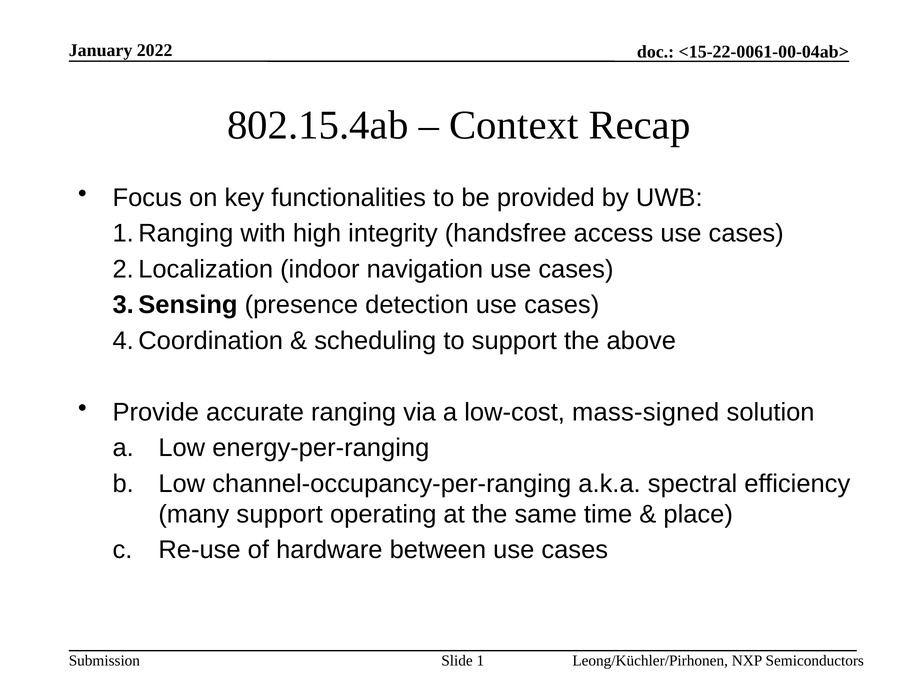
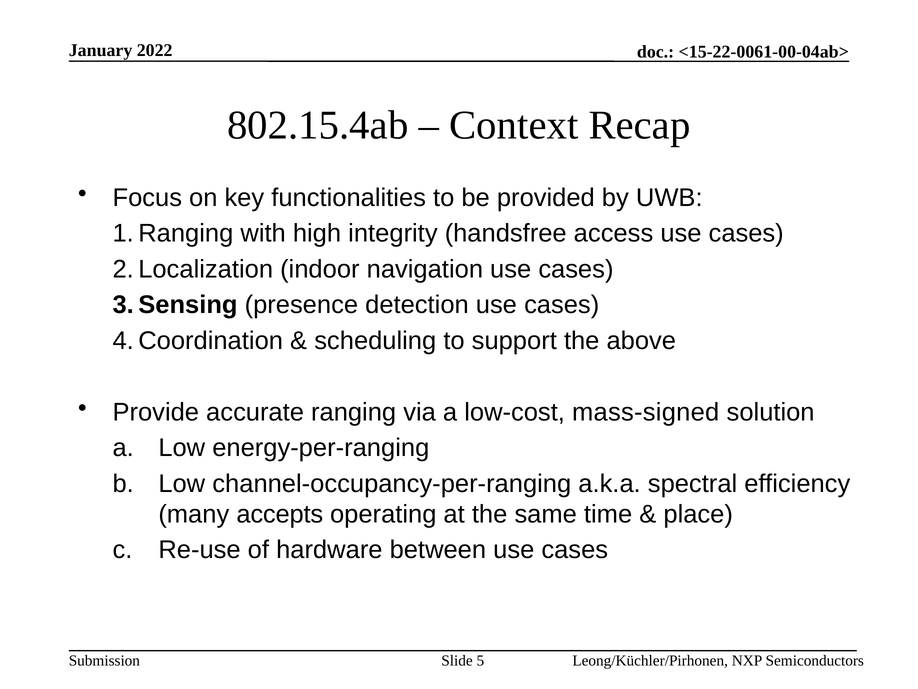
many support: support -> accepts (280, 514)
1: 1 -> 5 (480, 660)
